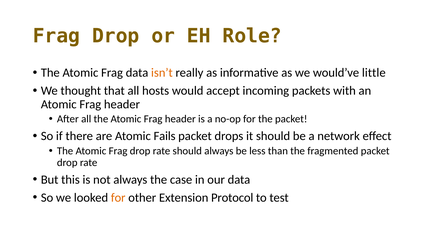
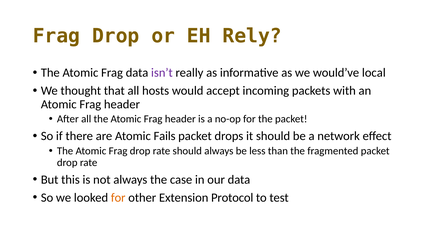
Role: Role -> Rely (252, 36)
isn’t colour: orange -> purple (162, 73)
little: little -> local (374, 73)
